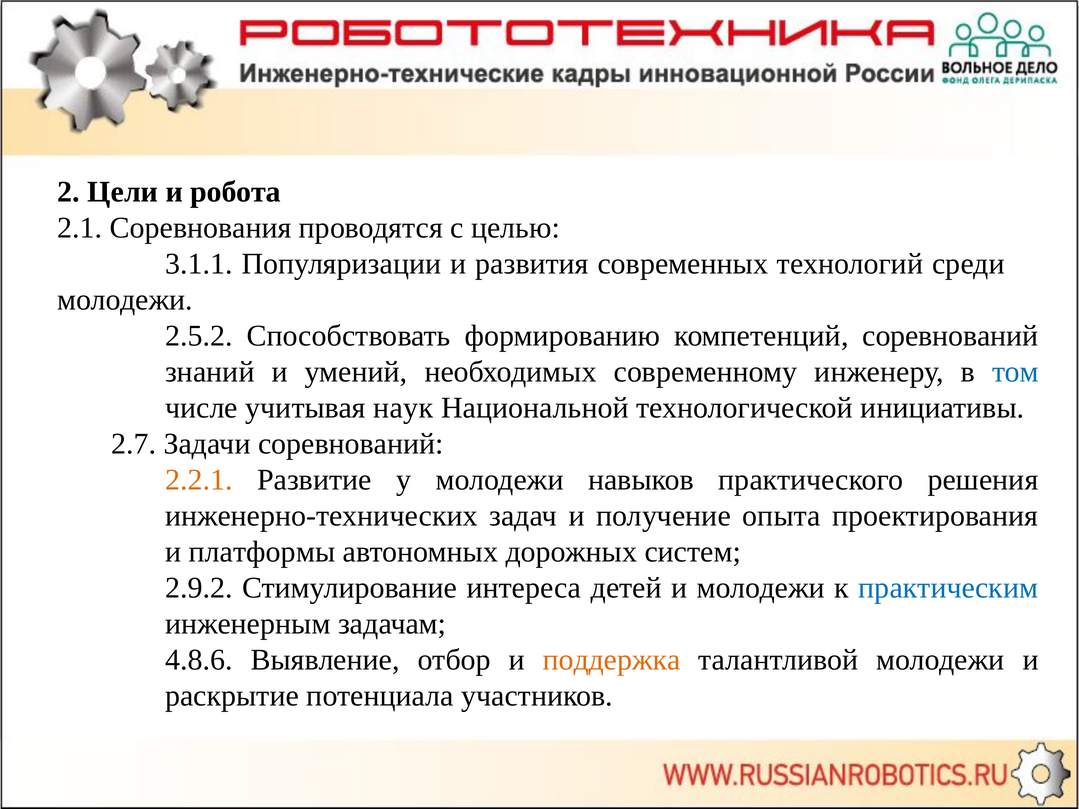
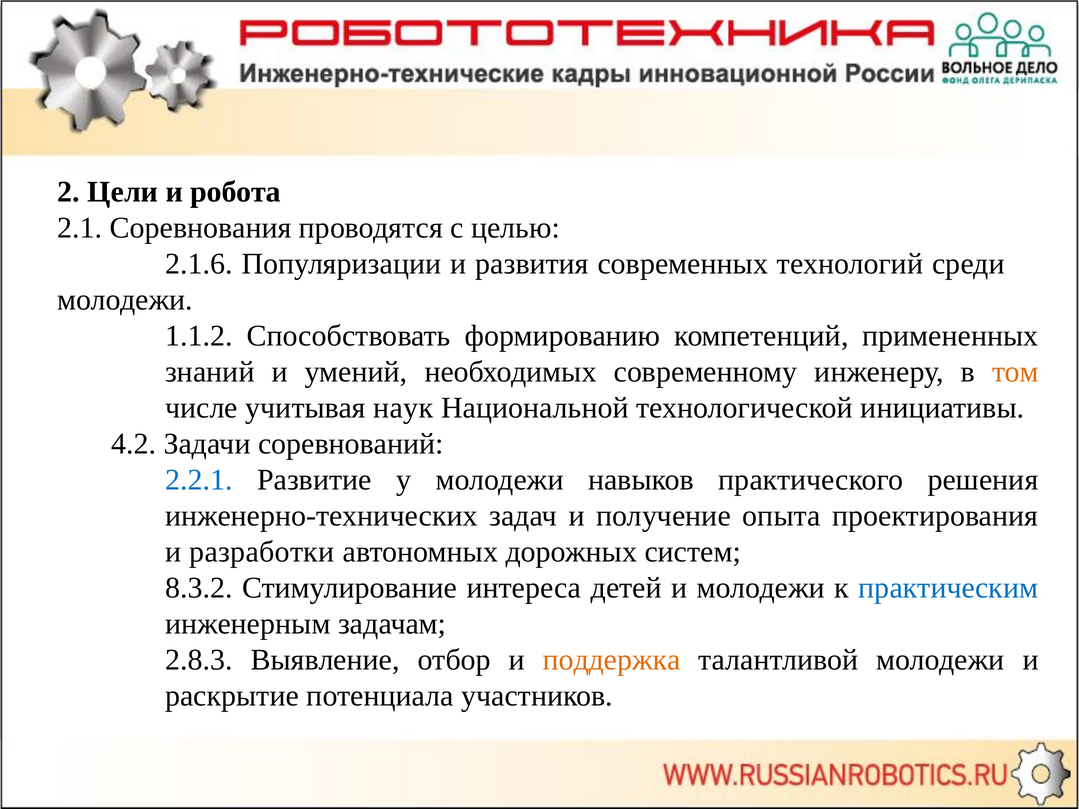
3.1.1: 3.1.1 -> 2.1.6 (199, 264)
2.5.2: 2.5.2 -> 1.1.2 (199, 336)
компетенций соревнований: соревнований -> примененных (950, 336)
том colour: blue -> orange (1015, 372)
2.7: 2.7 -> 4.2 (134, 444)
2.2.1 colour: orange -> blue (199, 480)
платформы: платформы -> разработки (262, 552)
2.9.2: 2.9.2 -> 8.3.2 (199, 588)
4.8.6: 4.8.6 -> 2.8.3 (199, 660)
